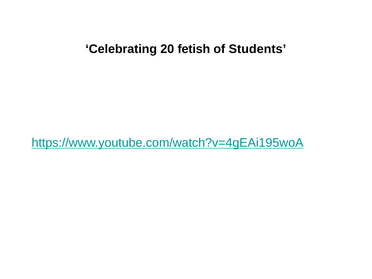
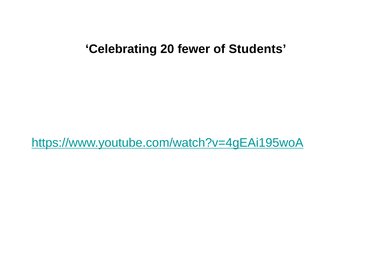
fetish: fetish -> fewer (194, 49)
